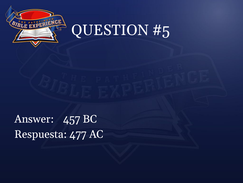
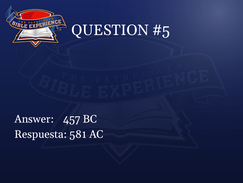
477: 477 -> 581 (78, 134)
